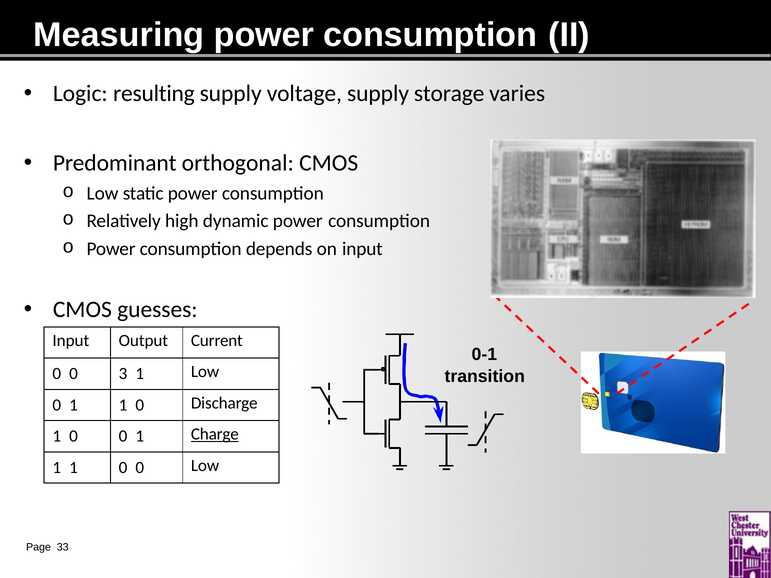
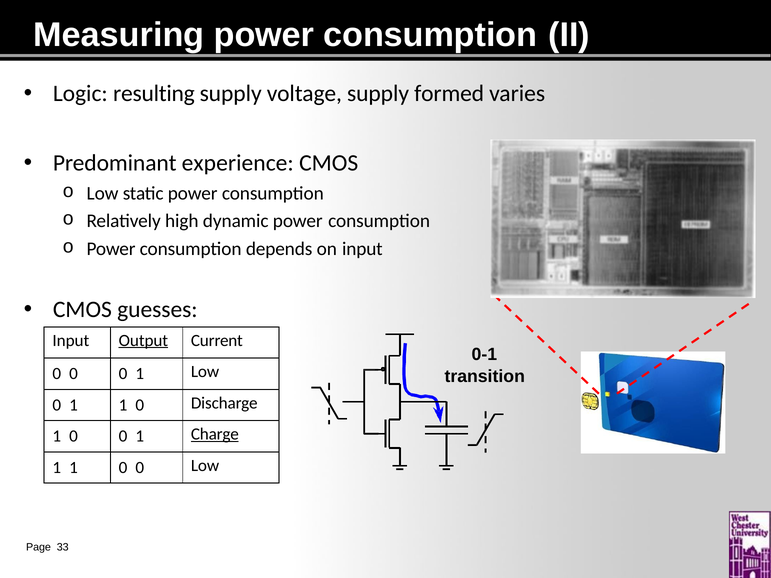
storage: storage -> formed (449, 94)
orthogonal: orthogonal -> experience (238, 163)
Output underline: none -> present (143, 341)
3: 3 -> 0 (123, 374)
